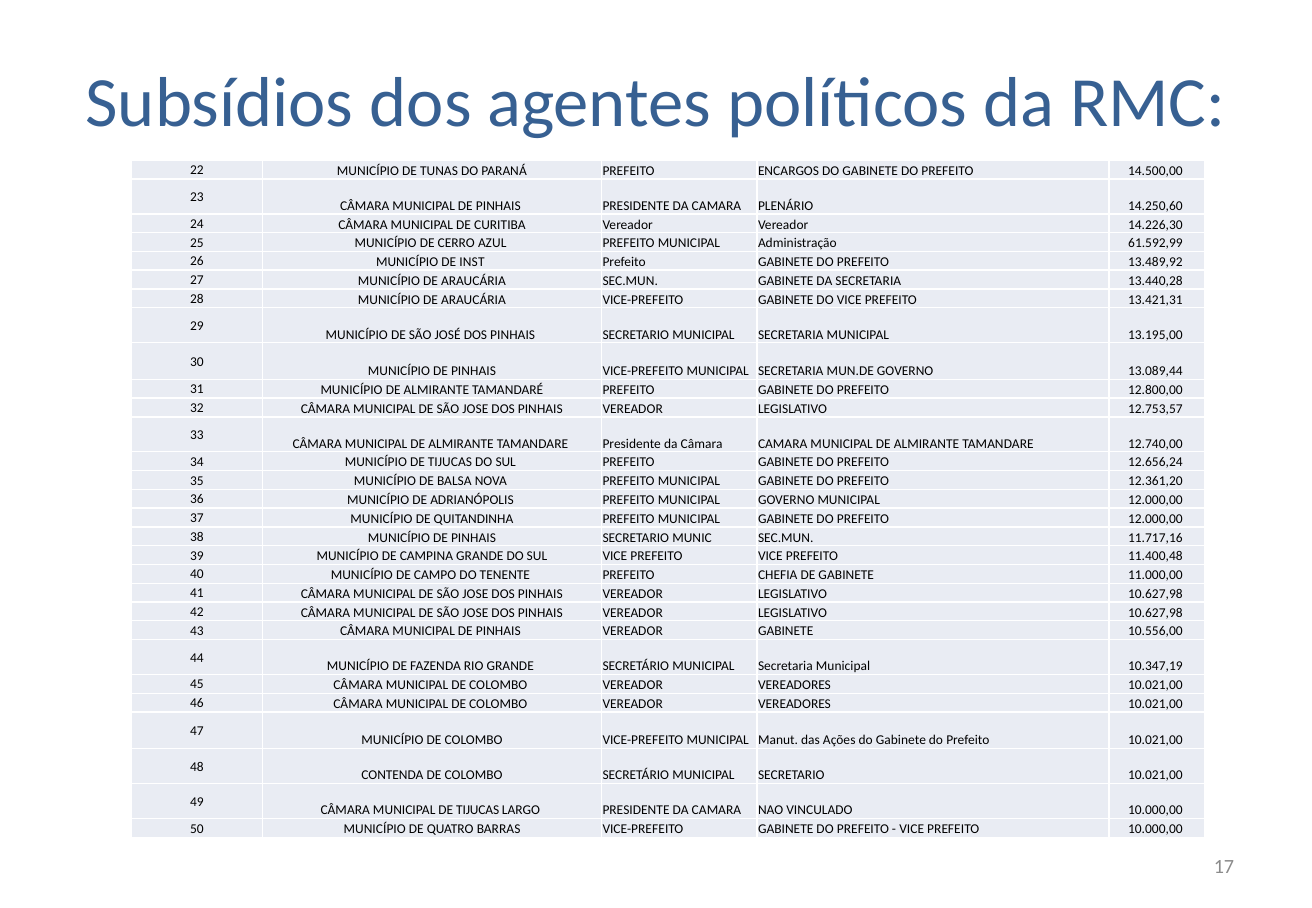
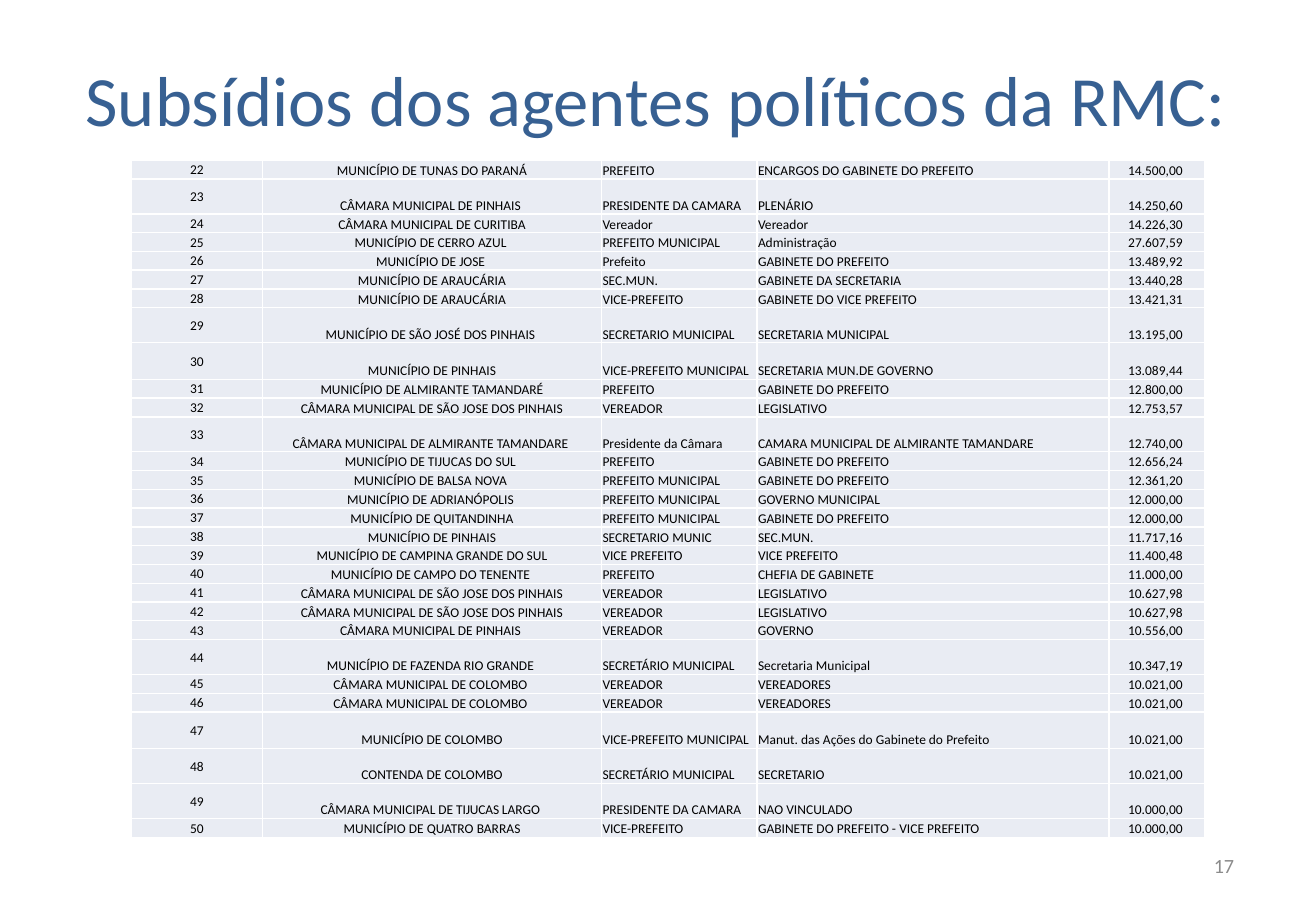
61.592,99: 61.592,99 -> 27.607,59 (1155, 243)
DE INST: INST -> JOSE (472, 262)
VEREADOR GABINETE: GABINETE -> GOVERNO (786, 632)
